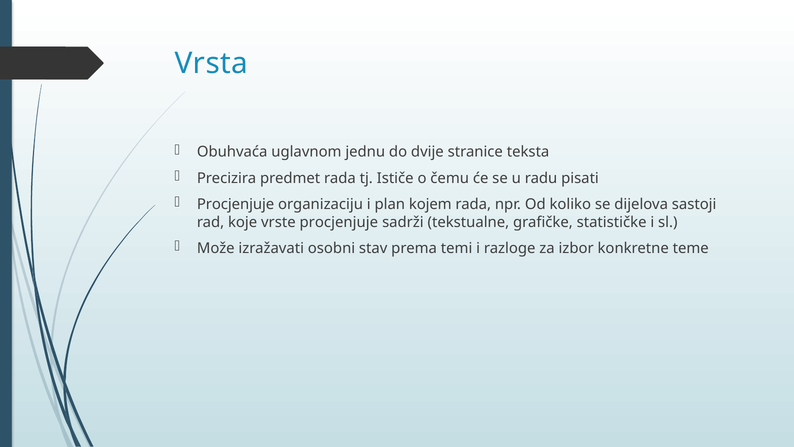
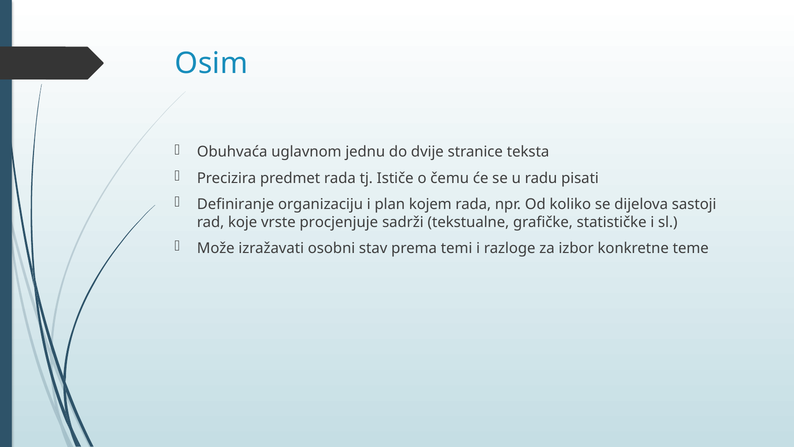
Vrsta: Vrsta -> Osim (211, 64)
Procjenjuje: Procjenjuje -> Definiranje (236, 204)
